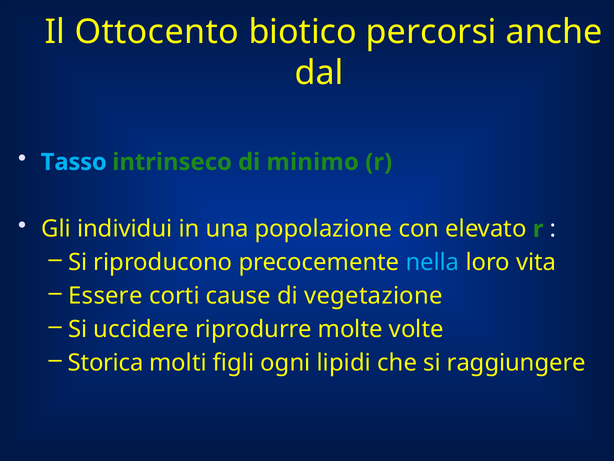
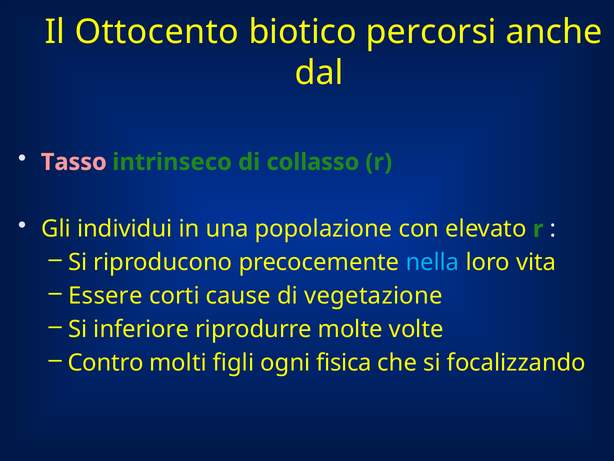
Tasso colour: light blue -> pink (74, 162)
minimo: minimo -> collasso (313, 162)
uccidere: uccidere -> inferiore (141, 329)
Storica: Storica -> Contro (106, 363)
lipidi: lipidi -> fisica (344, 363)
raggiungere: raggiungere -> focalizzando (516, 363)
